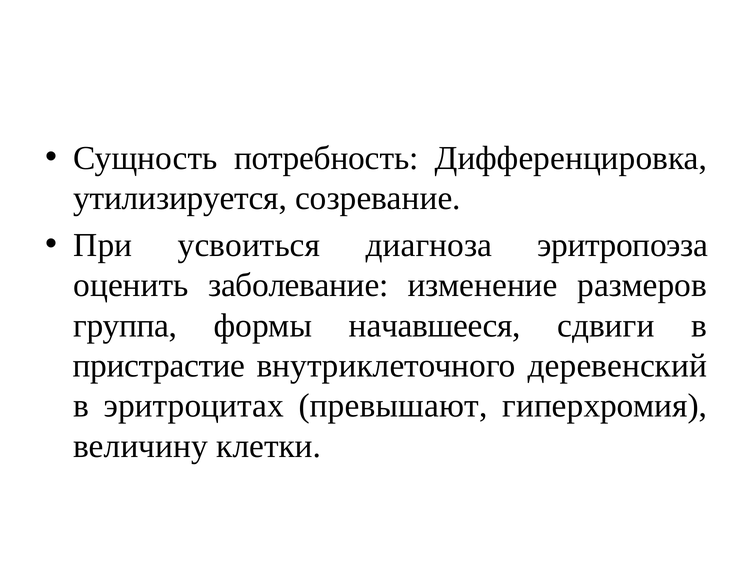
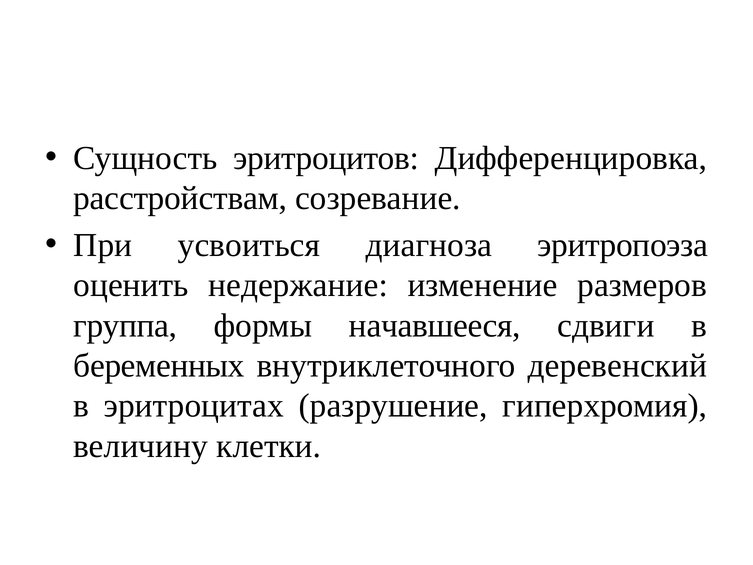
потребность: потребность -> эритроцитов (326, 158)
утилизируется: утилизируется -> расстройствам (180, 198)
заболевание: заболевание -> недержание (298, 285)
пристрастие: пристрастие -> беременных (159, 366)
превышают: превышают -> разрушение (393, 406)
